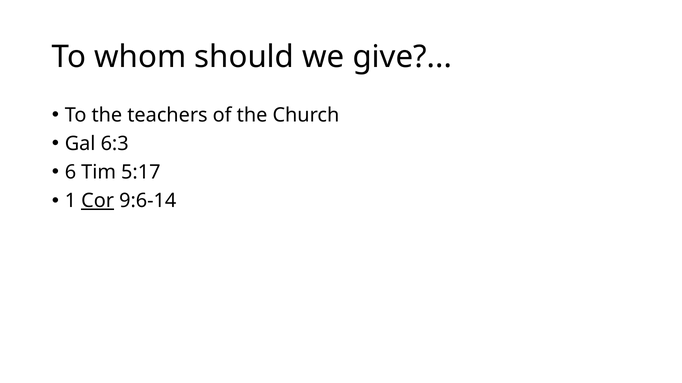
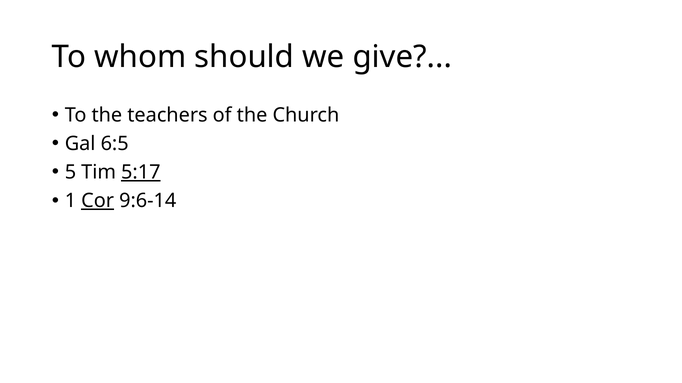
6:3: 6:3 -> 6:5 (115, 144)
6: 6 -> 5 (70, 172)
5:17 underline: none -> present (141, 172)
